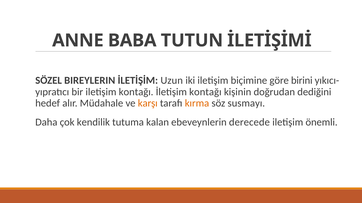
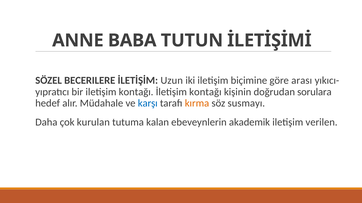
BIREYLERIN: BIREYLERIN -> BECERILERE (90, 81)
birini: birini -> arası (302, 81)
dediğini: dediğini -> sorulara (314, 92)
karşı colour: orange -> blue (148, 104)
kendilik: kendilik -> kurulan (93, 122)
derecede: derecede -> akademik (249, 122)
önemli: önemli -> verilen (322, 122)
